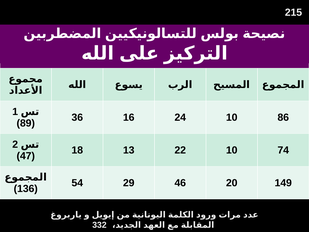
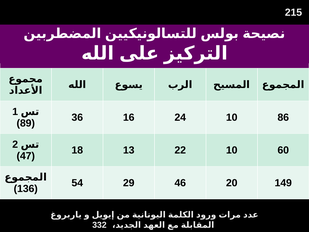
74: 74 -> 60 (283, 150)
